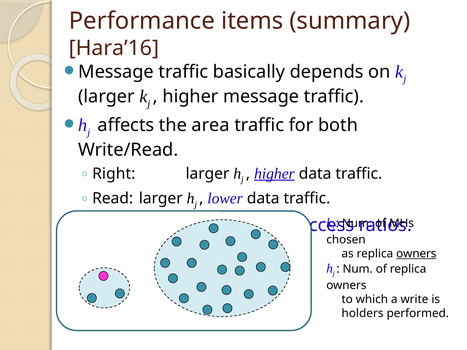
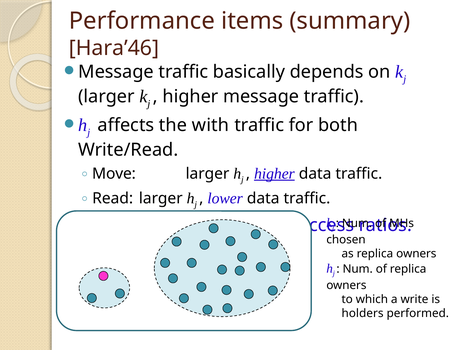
Hara’16: Hara’16 -> Hara’46 (114, 48)
area: area -> with (211, 125)
Right: Right -> Move (114, 174)
owners underline: present -> none (416, 254)
